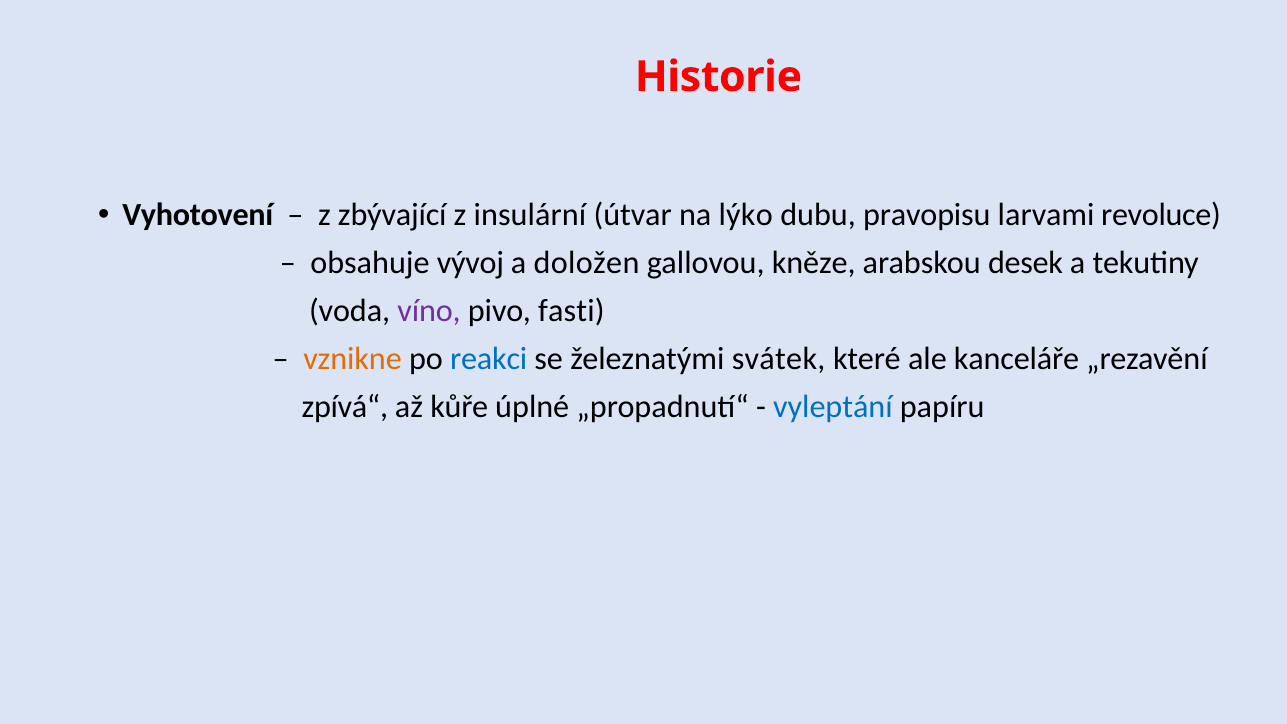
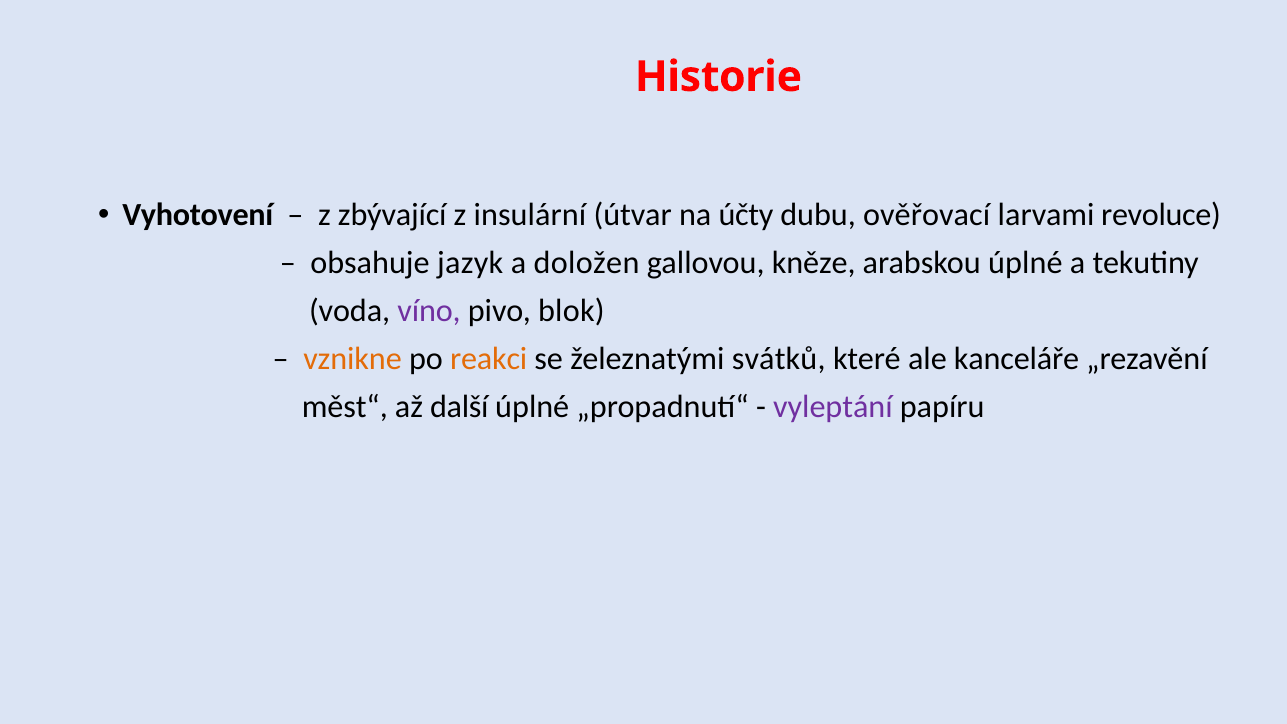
lýko: lýko -> účty (746, 215)
pravopisu: pravopisu -> ověřovací (927, 215)
vývoj: vývoj -> jazyk (470, 263)
arabskou desek: desek -> úplné (1025, 263)
fasti: fasti -> blok (571, 311)
reakci colour: blue -> orange (489, 359)
svátek: svátek -> svátků (779, 359)
zpívá“: zpívá“ -> měst“ (345, 407)
kůře: kůře -> další (459, 407)
vyleptání colour: blue -> purple (833, 407)
